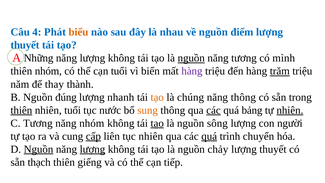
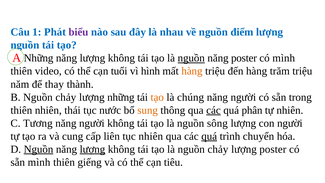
4: 4 -> 1 (37, 32)
biểu colour: orange -> purple (79, 32)
thuyết: thuyết -> nguồn (25, 45)
năng tương: tương -> poster (244, 58)
thiên nhóm: nhóm -> video (48, 71)
biển: biển -> hình (150, 71)
hàng colour: purple -> orange (192, 71)
trăm underline: present -> none (280, 71)
B Nguồn đúng: đúng -> chảy (66, 97)
lượng nhanh: nhanh -> những (121, 97)
thông: thông -> người (243, 97)
thiên underline: present -> none (21, 110)
nhiên tuổi: tuổi -> thái (73, 110)
bảng: bảng -> phân (252, 110)
nhiên underline: present -> none (290, 110)
nhóm: nhóm -> người (92, 123)
tạo underline: present -> none (157, 123)
cấp underline: present -> none (93, 136)
thuyết: thuyết -> poster (273, 149)
sẵn thạch: thạch -> mình (39, 162)
tiếp: tiếp -> tiêu (173, 162)
